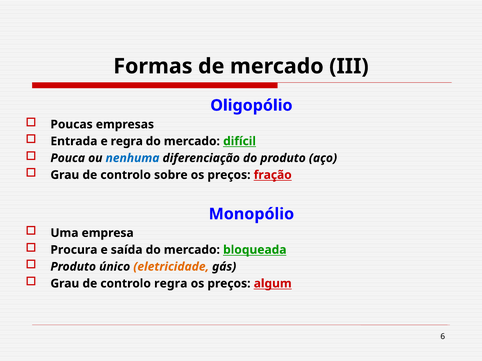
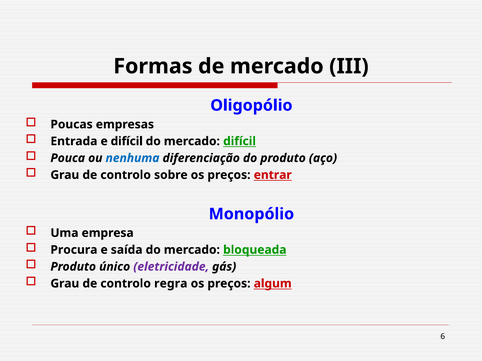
e regra: regra -> difícil (127, 141)
fração: fração -> entrar (273, 175)
eletricidade colour: orange -> purple (171, 267)
